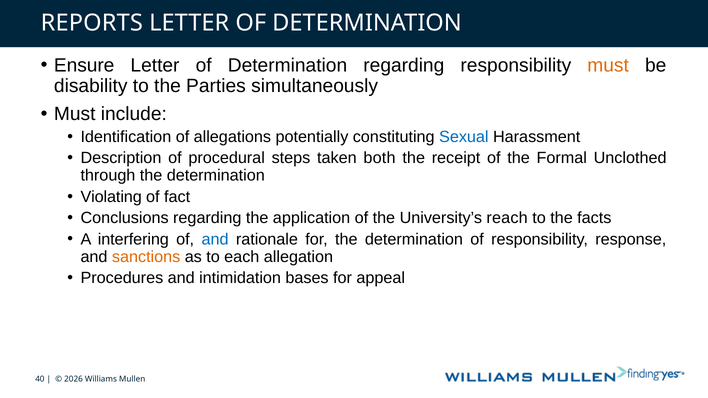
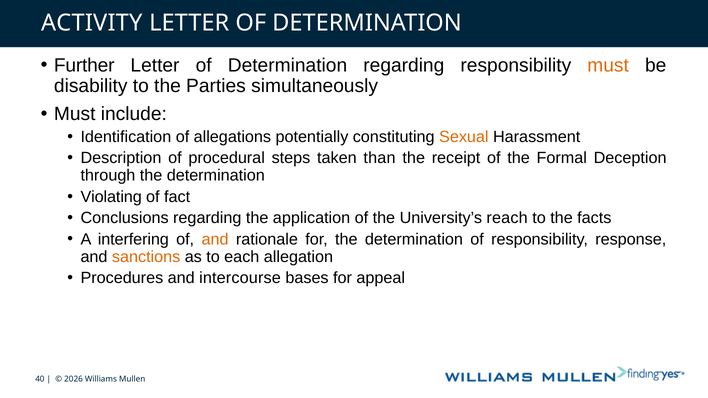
REPORTS: REPORTS -> ACTIVITY (92, 23)
Ensure: Ensure -> Further (84, 65)
Sexual colour: blue -> orange (464, 137)
both: both -> than (380, 158)
Unclothed: Unclothed -> Deception (630, 158)
and colour: blue -> orange (215, 239)
intimidation: intimidation -> intercourse (240, 278)
